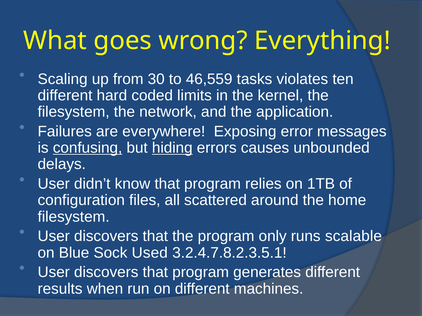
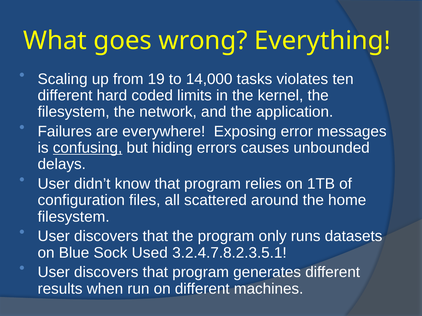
30: 30 -> 19 (156, 79)
46,559: 46,559 -> 14,000 (209, 79)
hiding underline: present -> none (172, 148)
scalable: scalable -> datasets (354, 237)
